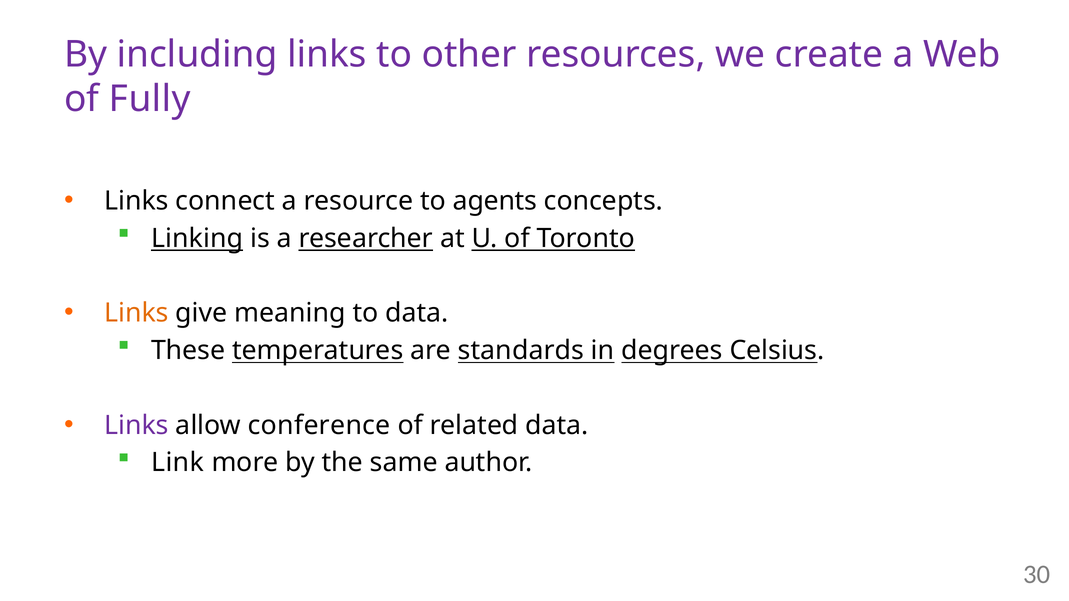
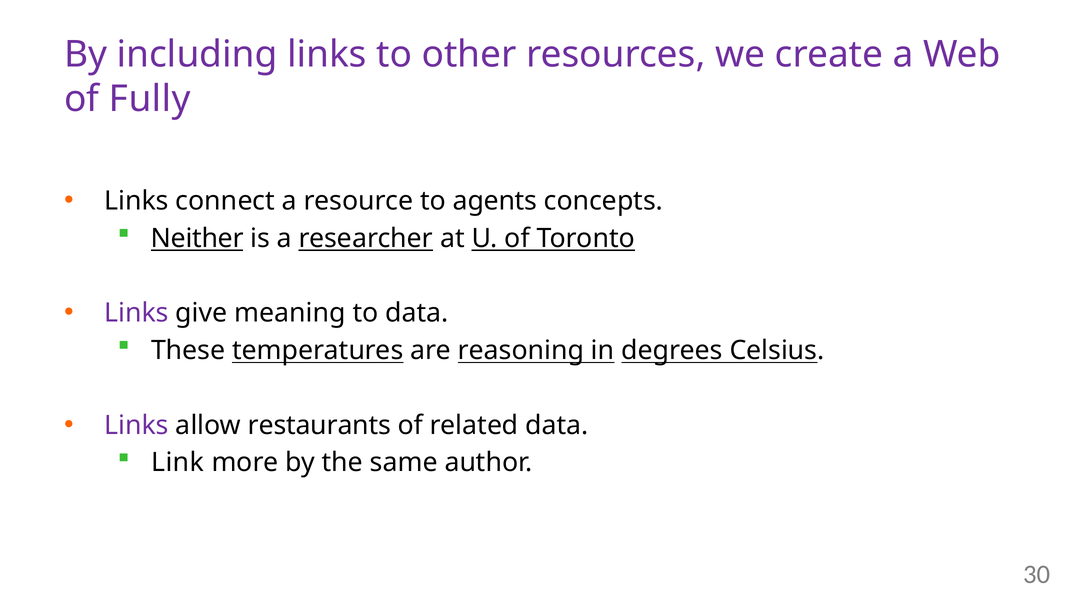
Linking: Linking -> Neither (197, 238)
Links colour: orange -> purple (136, 313)
standards: standards -> reasoning (521, 351)
conference: conference -> restaurants (319, 425)
